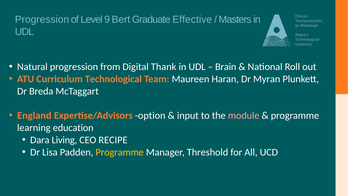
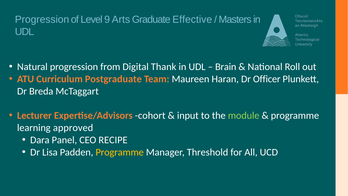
Bert: Bert -> Arts (121, 19)
Technological: Technological -> Postgraduate (113, 79)
Myran: Myran -> Officer (267, 79)
England: England -> Lecturer (34, 115)
option: option -> cohort (150, 115)
module colour: pink -> light green (244, 115)
education: education -> approved (73, 128)
Living: Living -> Panel (64, 140)
